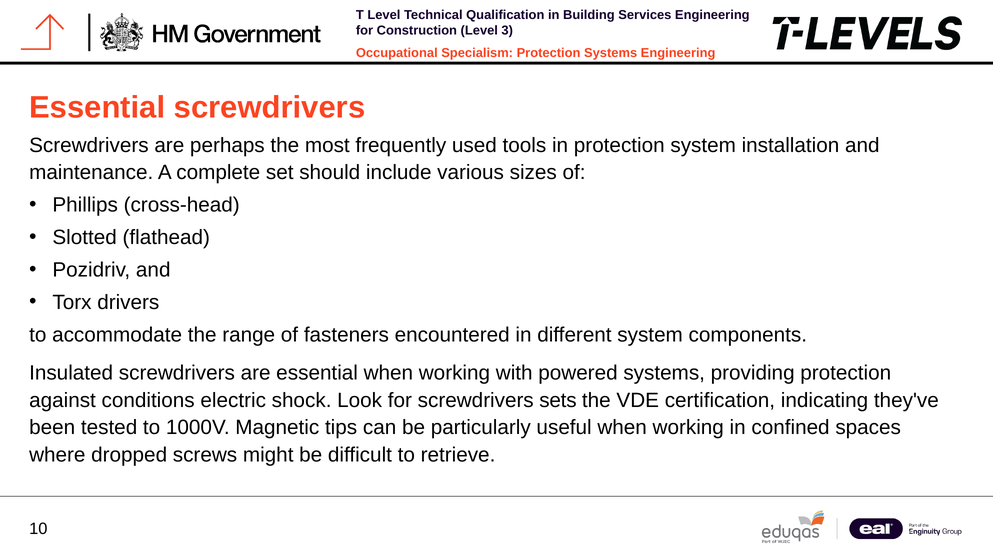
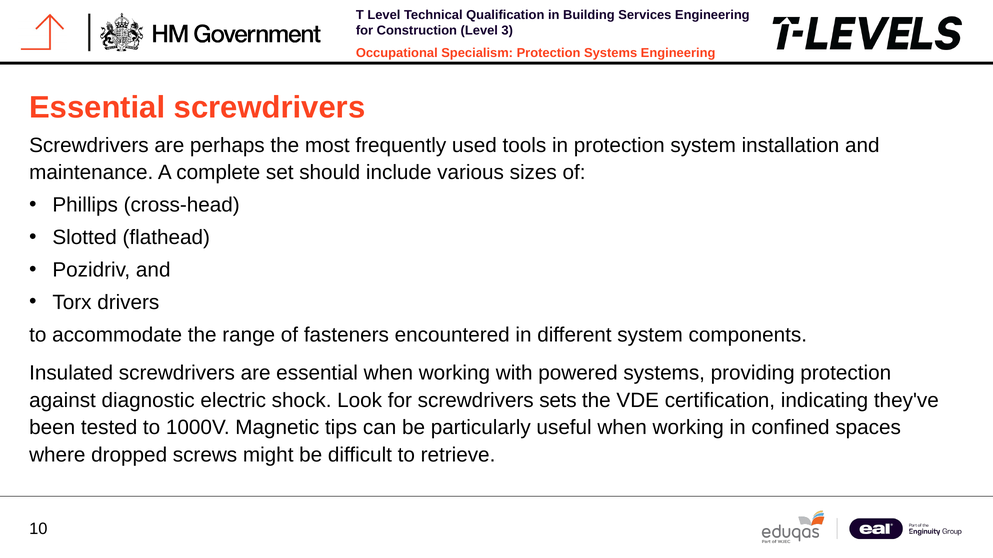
conditions: conditions -> diagnostic (148, 401)
